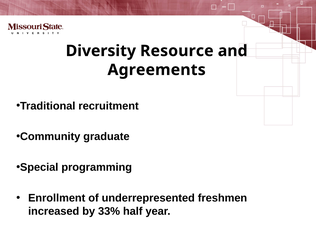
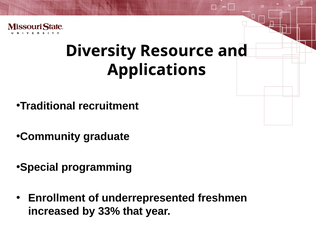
Agreements: Agreements -> Applications (157, 70)
half: half -> that (133, 211)
